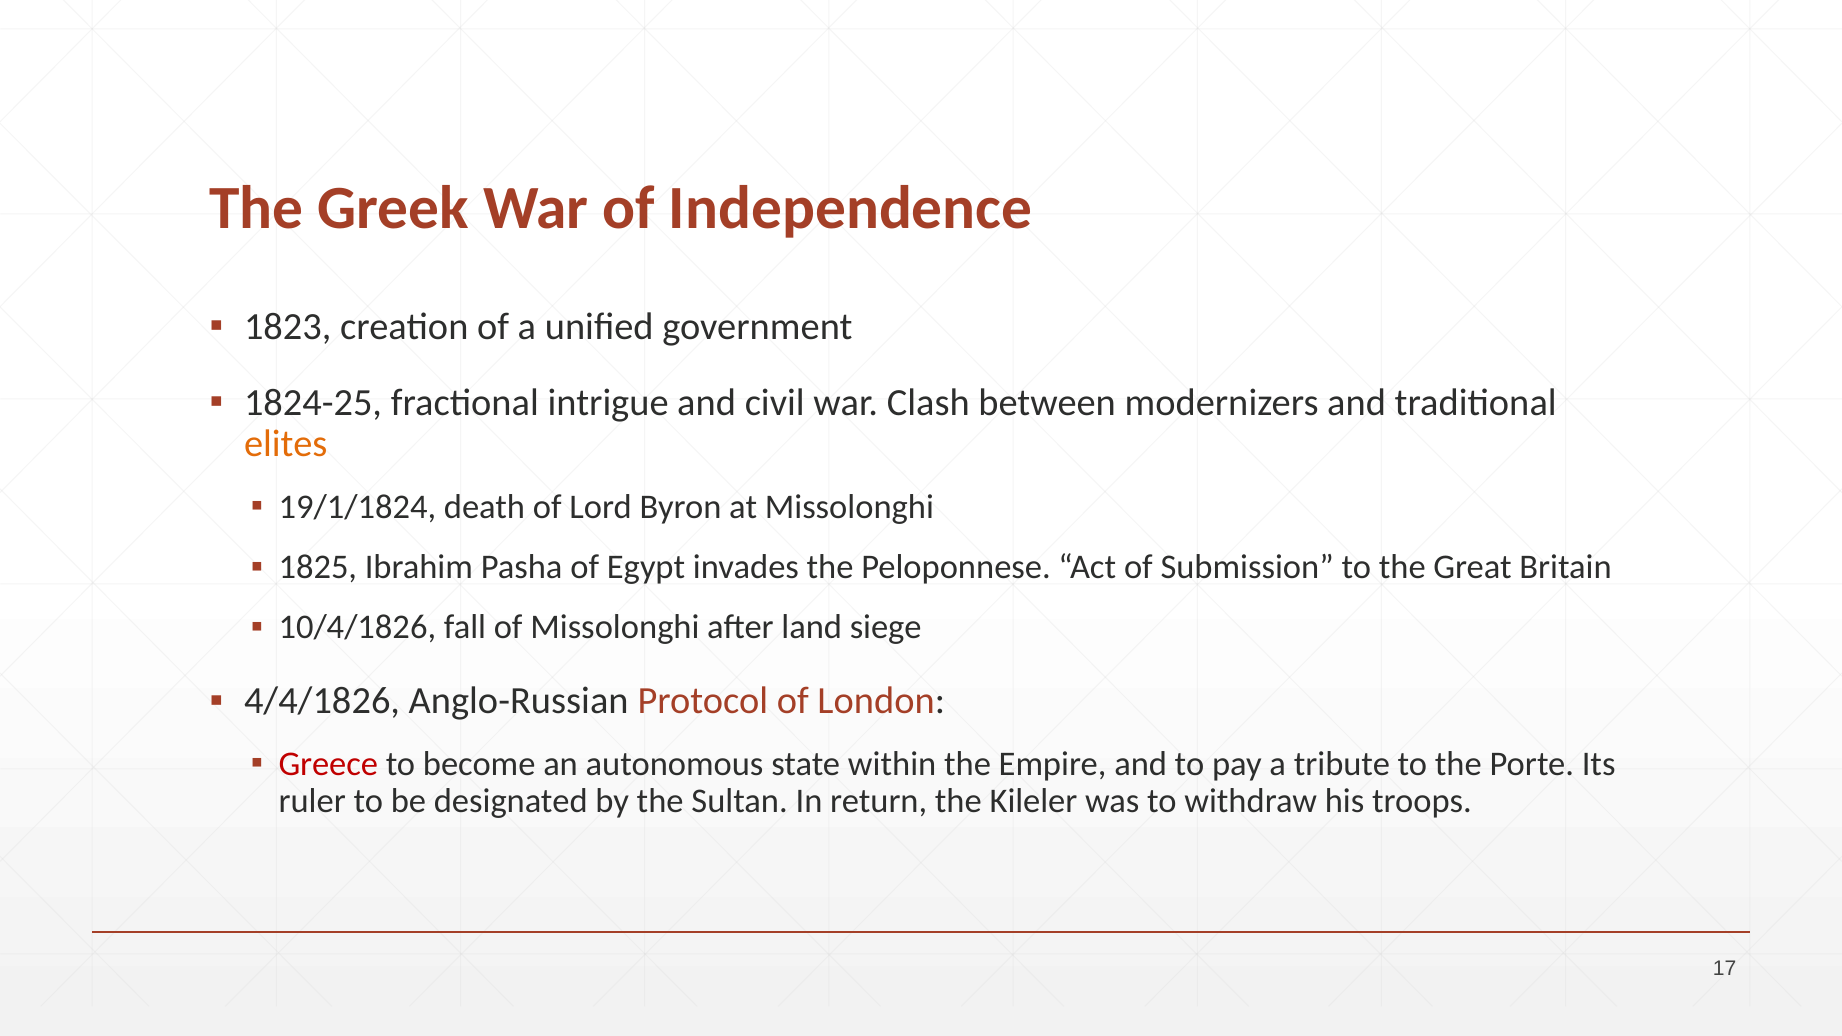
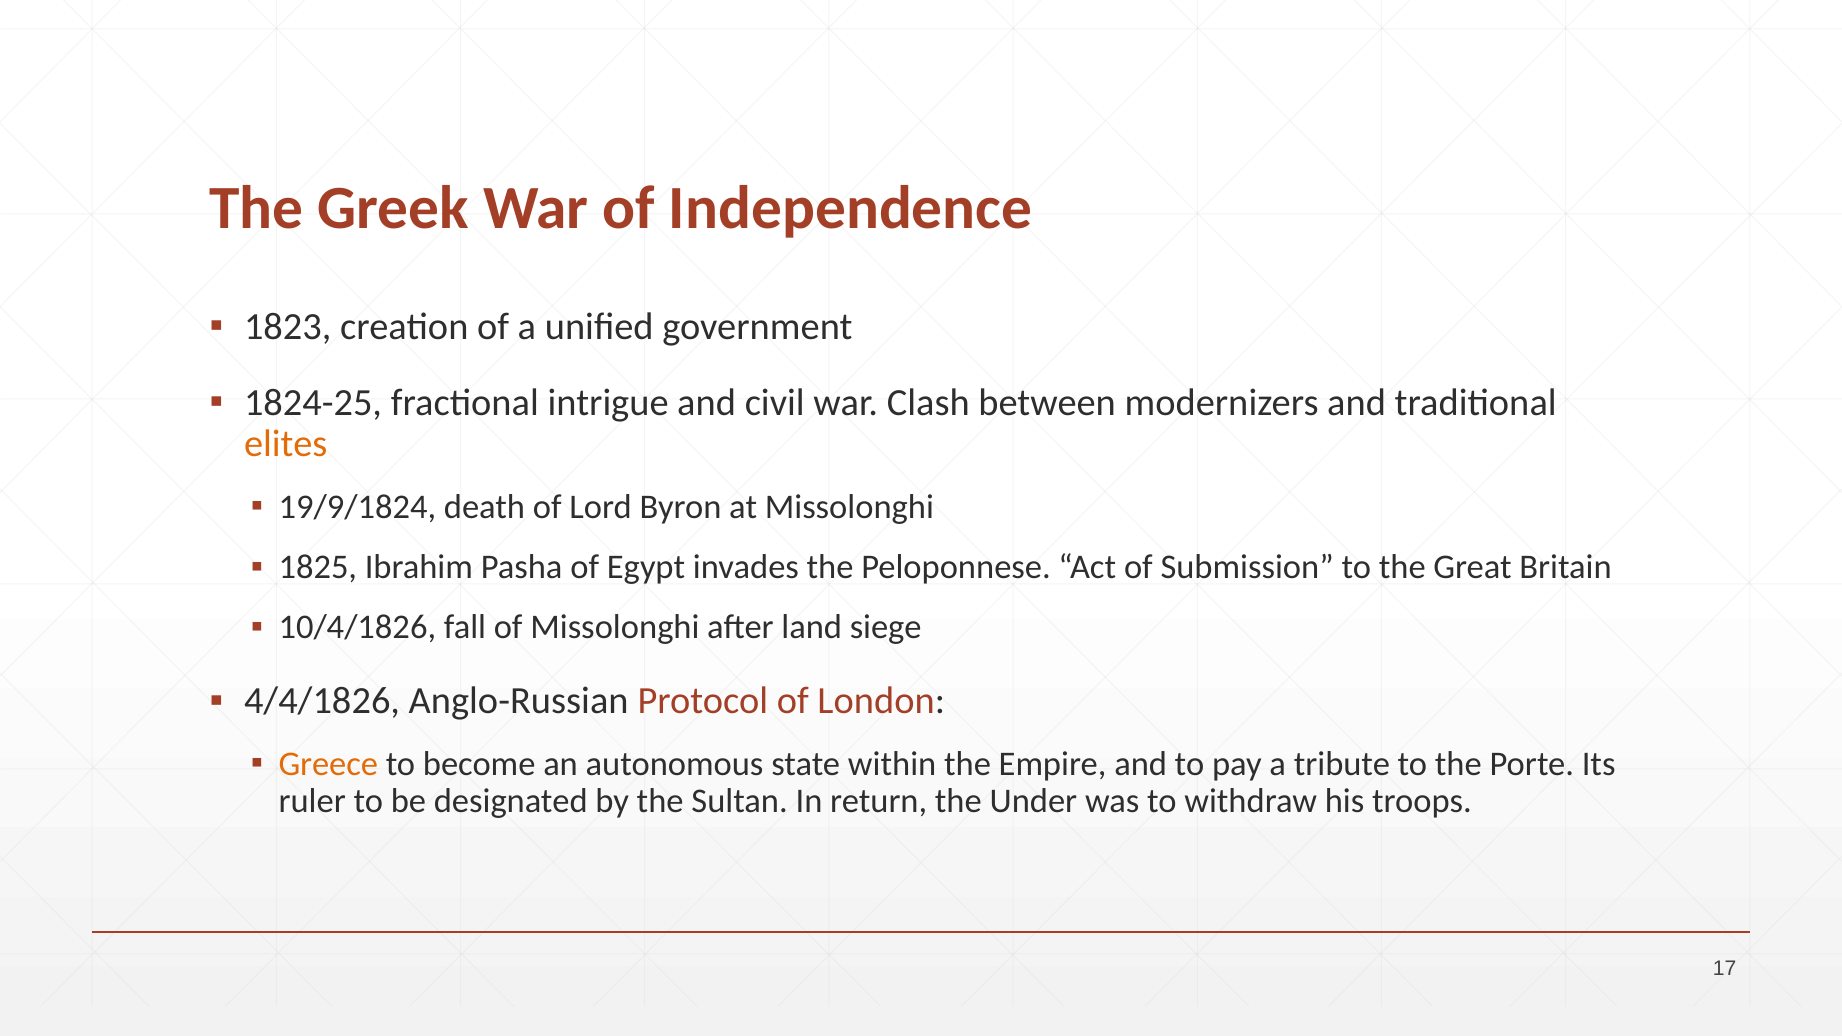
19/1/1824: 19/1/1824 -> 19/9/1824 (357, 507)
Greece colour: red -> orange (328, 764)
Kileler: Kileler -> Under (1033, 801)
